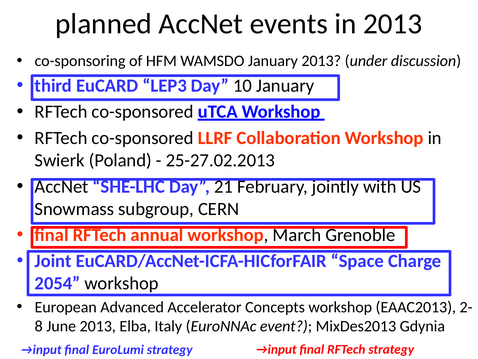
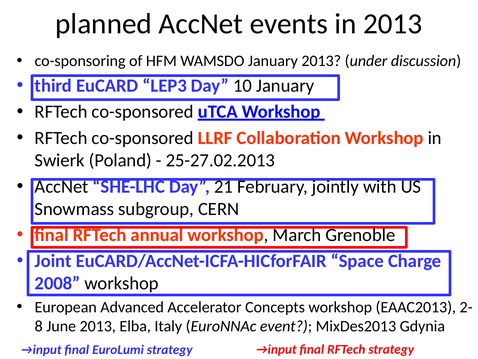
2054: 2054 -> 2008 (58, 283)
